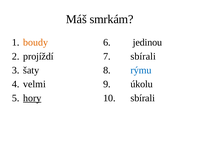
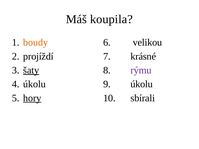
smrkám: smrkám -> koupila (111, 19)
jedinou: jedinou -> velikou (147, 42)
7 sbírali: sbírali -> krásné (143, 56)
šaty underline: none -> present (31, 70)
rýmu colour: blue -> purple (141, 70)
4 velmi: velmi -> úkolu (34, 84)
